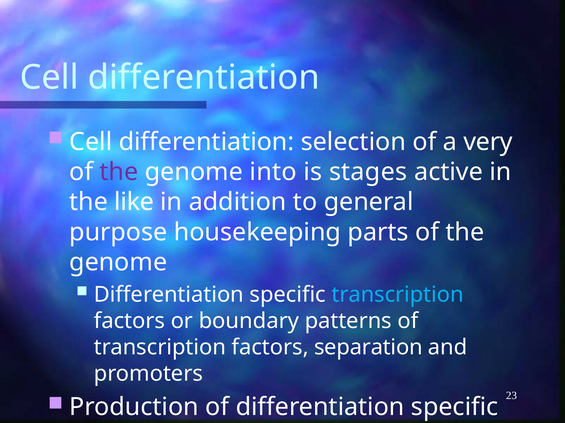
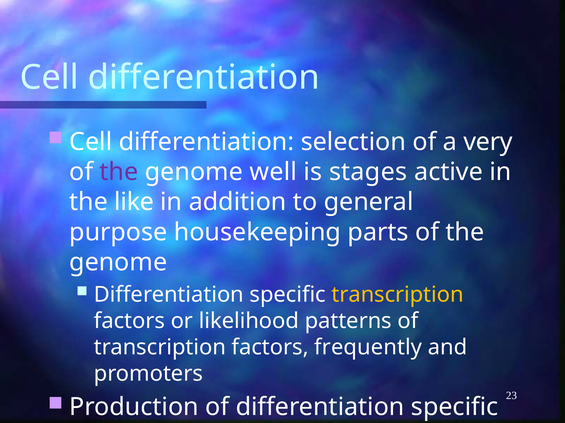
into: into -> well (273, 172)
transcription colour: light blue -> yellow (398, 295)
boundary: boundary -> likelihood (249, 321)
separation: separation -> frequently (368, 348)
